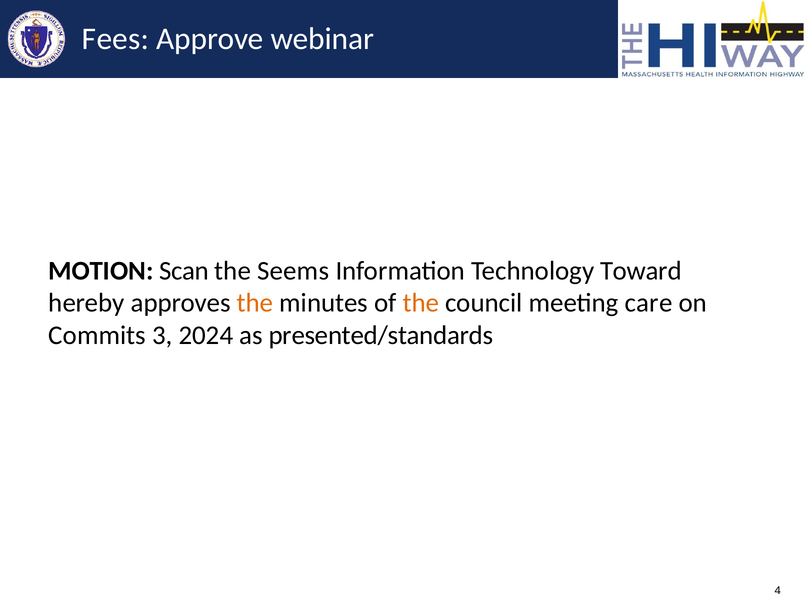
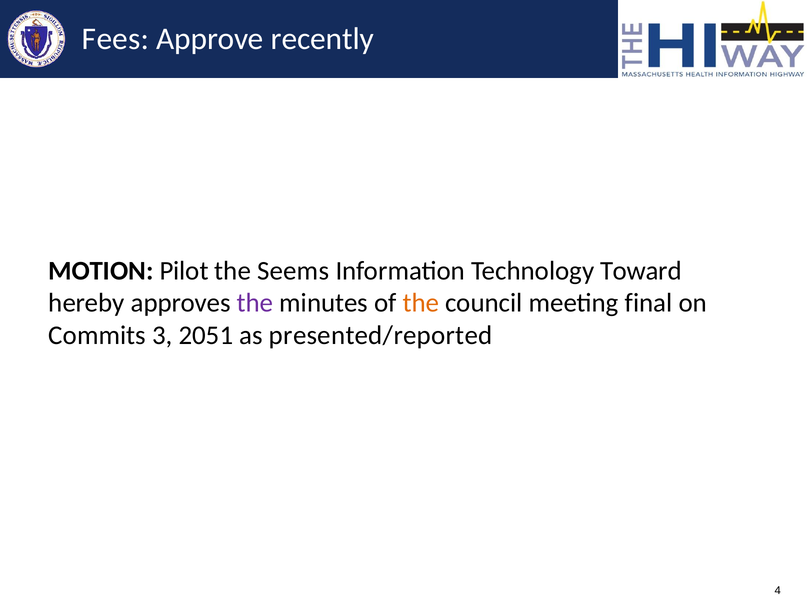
webinar: webinar -> recently (322, 39)
Scan: Scan -> Pilot (184, 271)
the colour: orange -> purple (255, 303)
care: care -> final (649, 303)
2024: 2024 -> 2051 (206, 335)
presented/standards: presented/standards -> presented/reported (381, 335)
